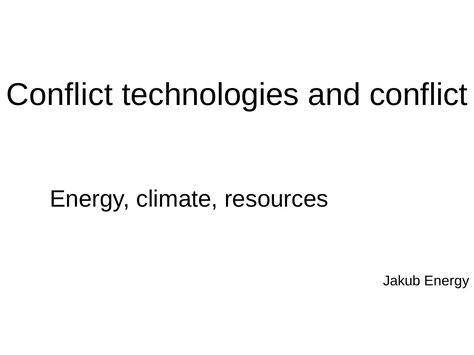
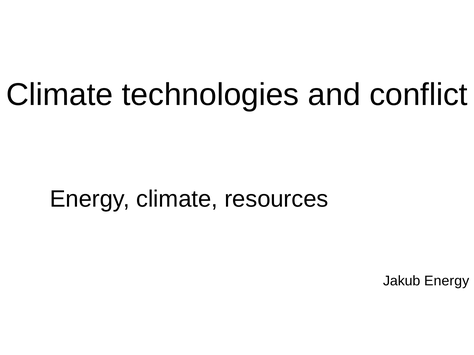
Conflict: Conflict -> Climate (60, 95)
